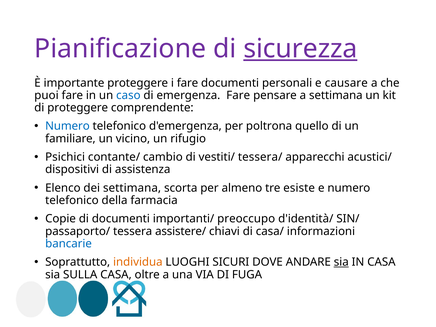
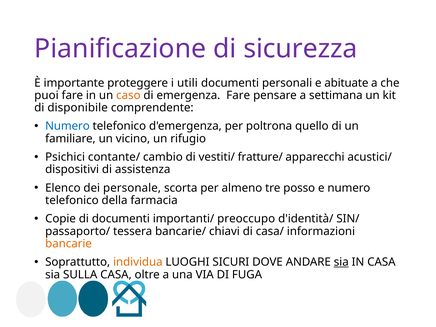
sicurezza underline: present -> none (300, 49)
i fare: fare -> utili (187, 83)
causare: causare -> abituate (346, 83)
caso colour: blue -> orange (128, 95)
di proteggere: proteggere -> disponibile (78, 108)
tessera/: tessera/ -> fratture/ (260, 157)
dei settimana: settimana -> personale (132, 188)
esiste: esiste -> posso (299, 188)
assistere/: assistere/ -> bancarie/ (181, 231)
bancarie colour: blue -> orange (69, 244)
